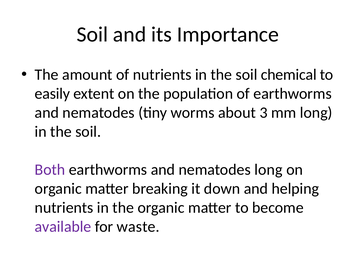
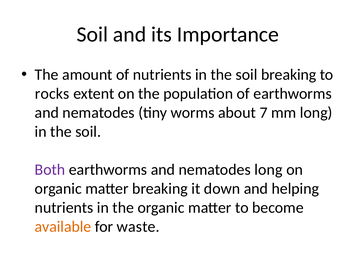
soil chemical: chemical -> breaking (289, 75)
easily: easily -> rocks (52, 94)
3: 3 -> 7 (264, 113)
available colour: purple -> orange (63, 227)
